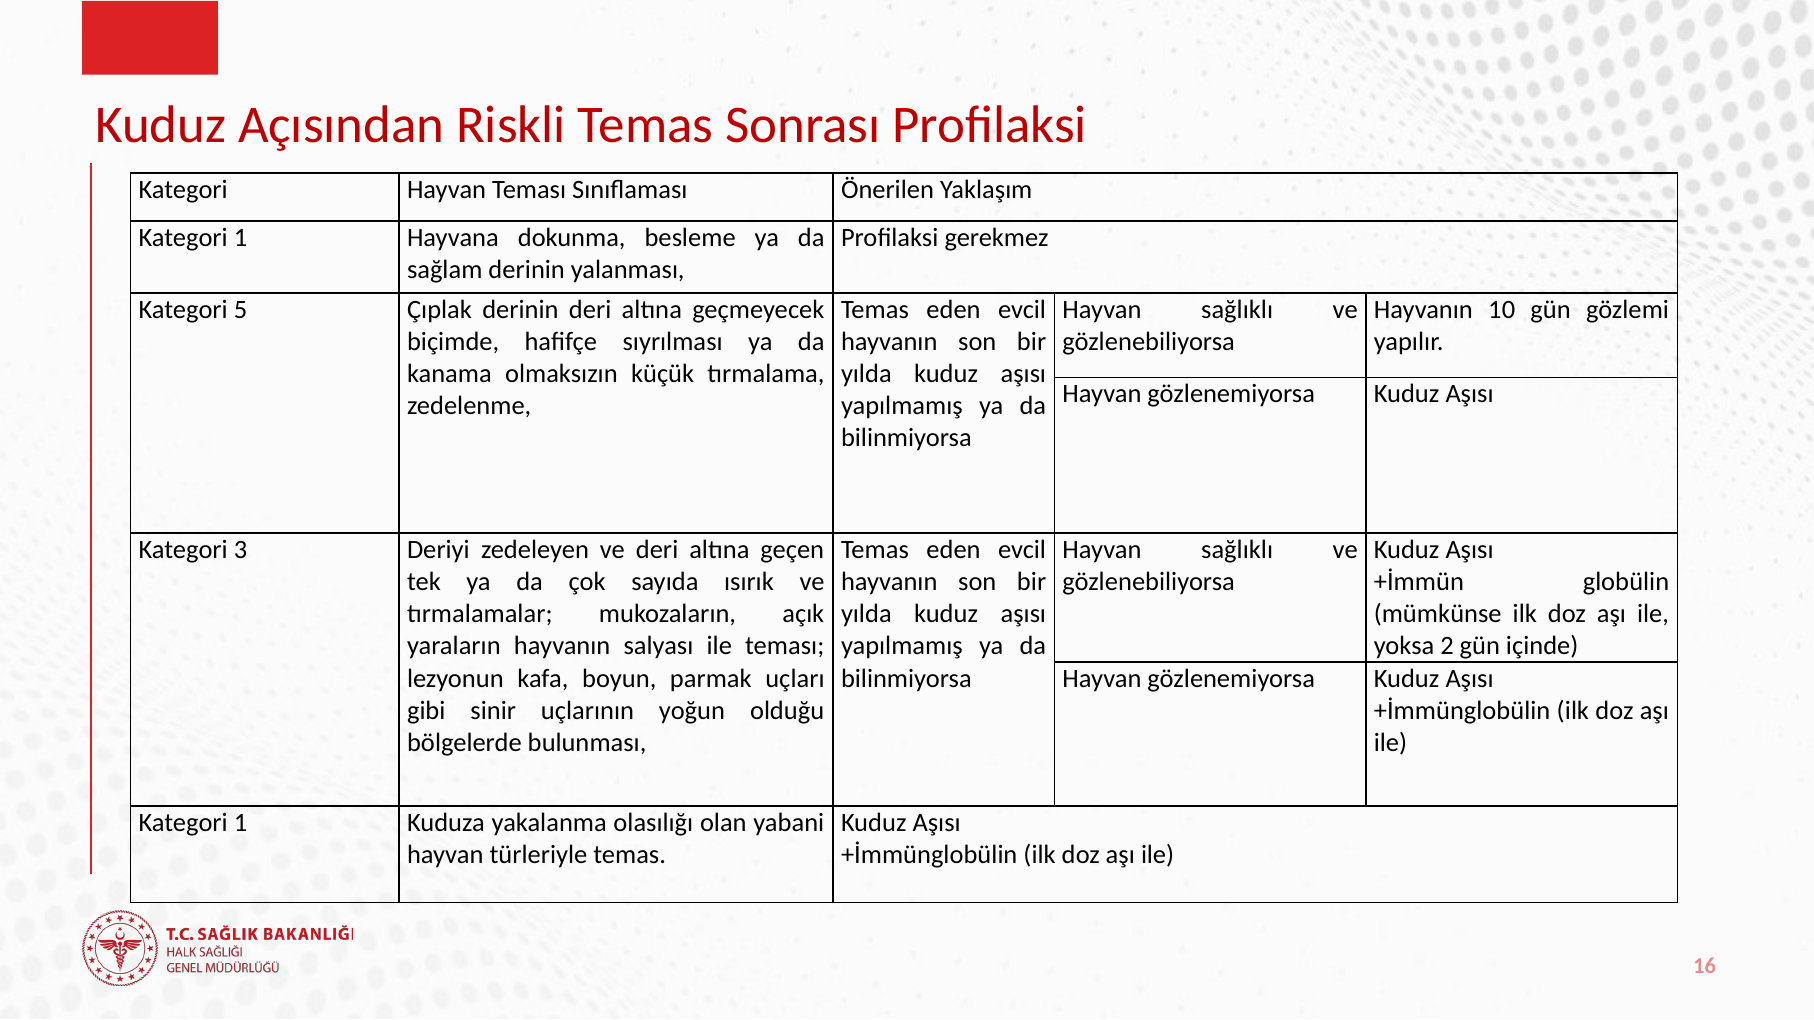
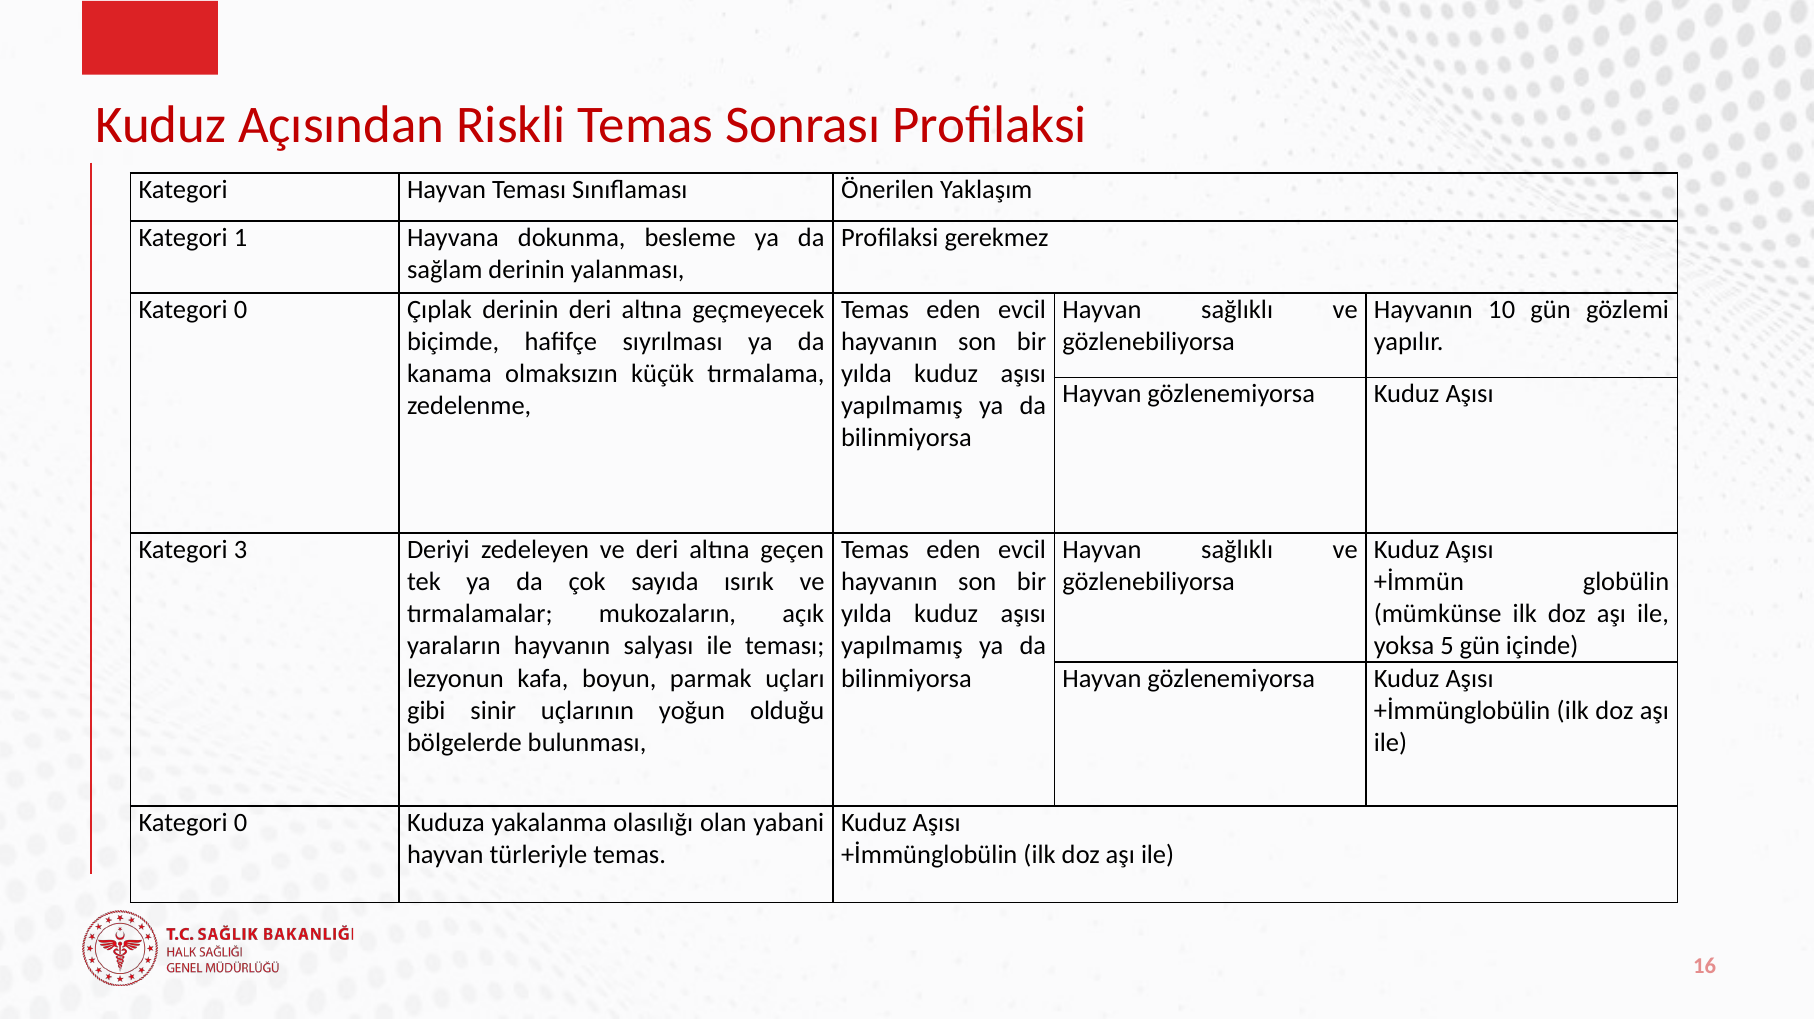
5: 5 -> 0 (241, 310)
2: 2 -> 5 (1447, 646)
1: 1 -> 0 (241, 823)
